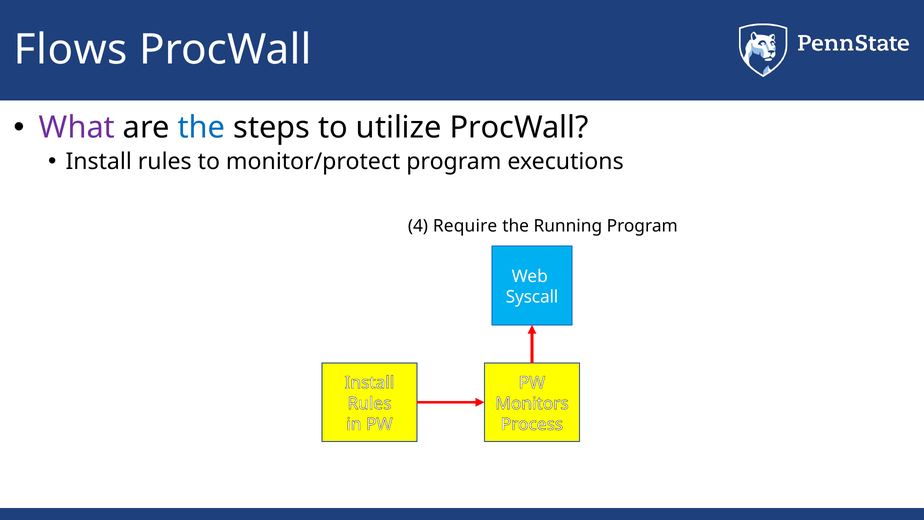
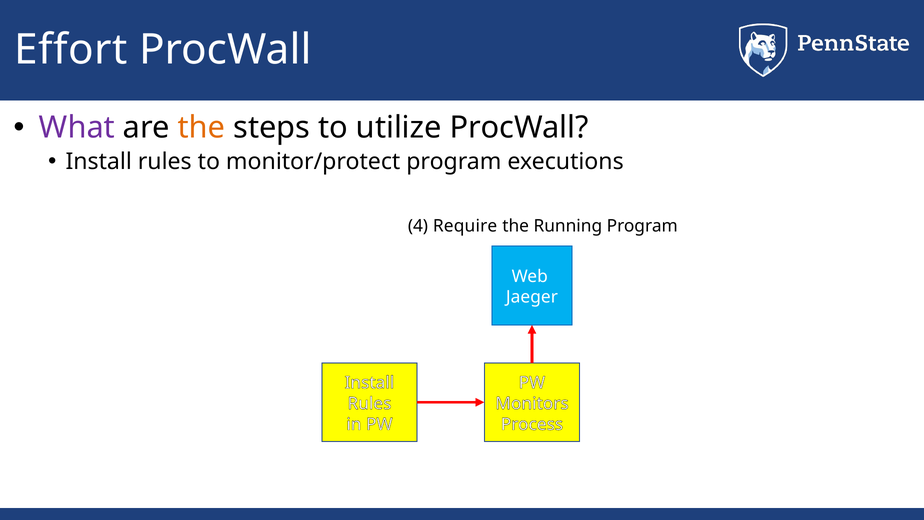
Flows: Flows -> Effort (71, 50)
the colour: blue -> orange (202, 128)
Syscall: Syscall -> Jaeger (532, 297)
